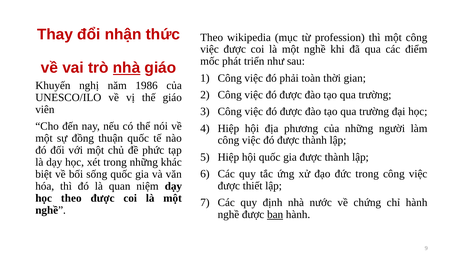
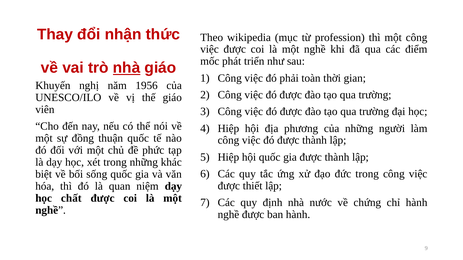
1986: 1986 -> 1956 (147, 86)
học theo: theo -> chất (71, 198)
ban underline: present -> none (275, 215)
